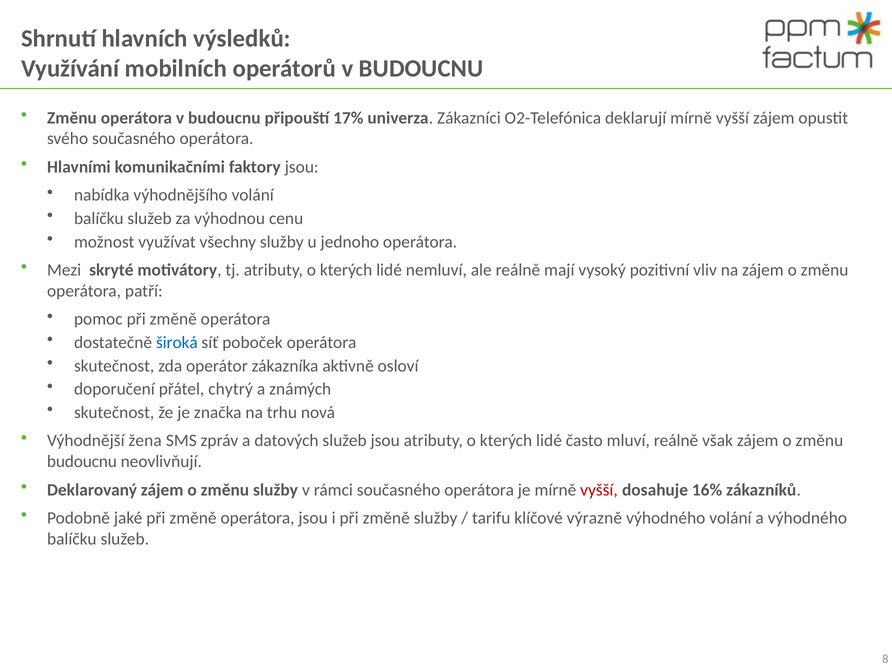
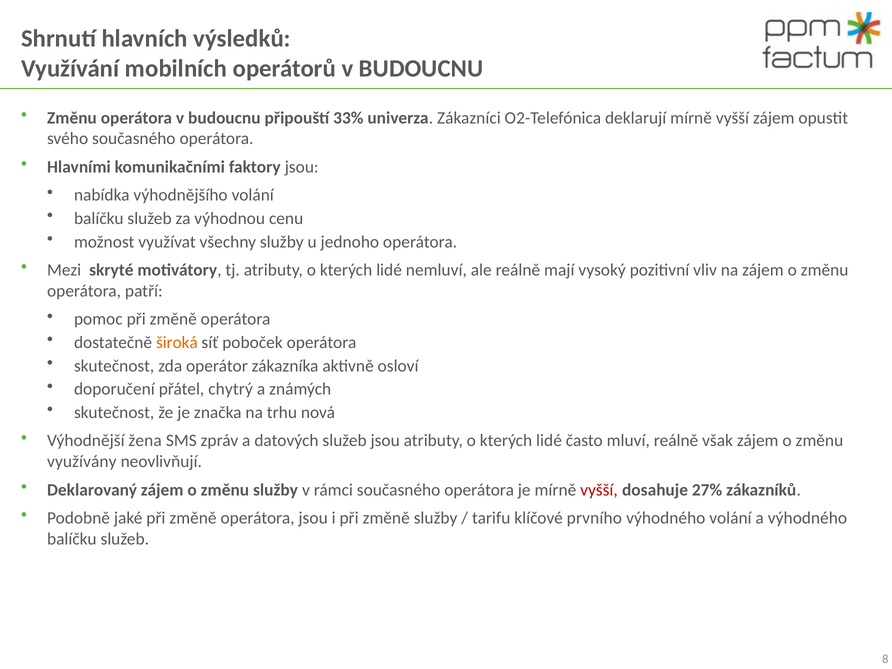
17%: 17% -> 33% (348, 118)
široká colour: blue -> orange (177, 343)
budoucnu: budoucnu -> využívány (82, 462)
16%: 16% -> 27% (707, 490)
výrazně: výrazně -> prvního (594, 518)
